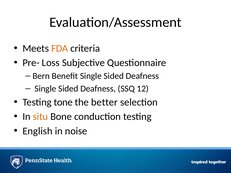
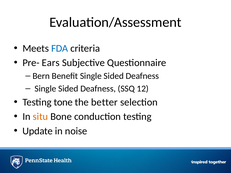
FDA colour: orange -> blue (60, 48)
Loss: Loss -> Ears (51, 63)
English: English -> Update (38, 131)
